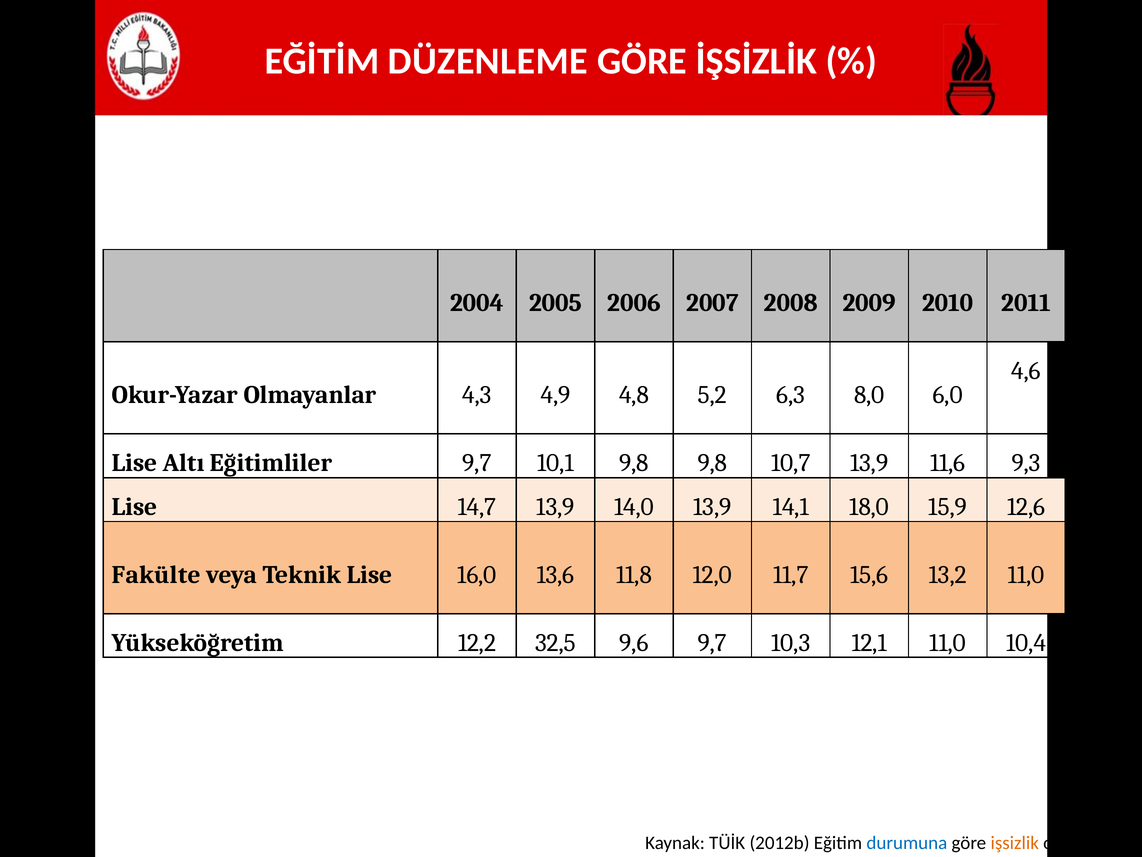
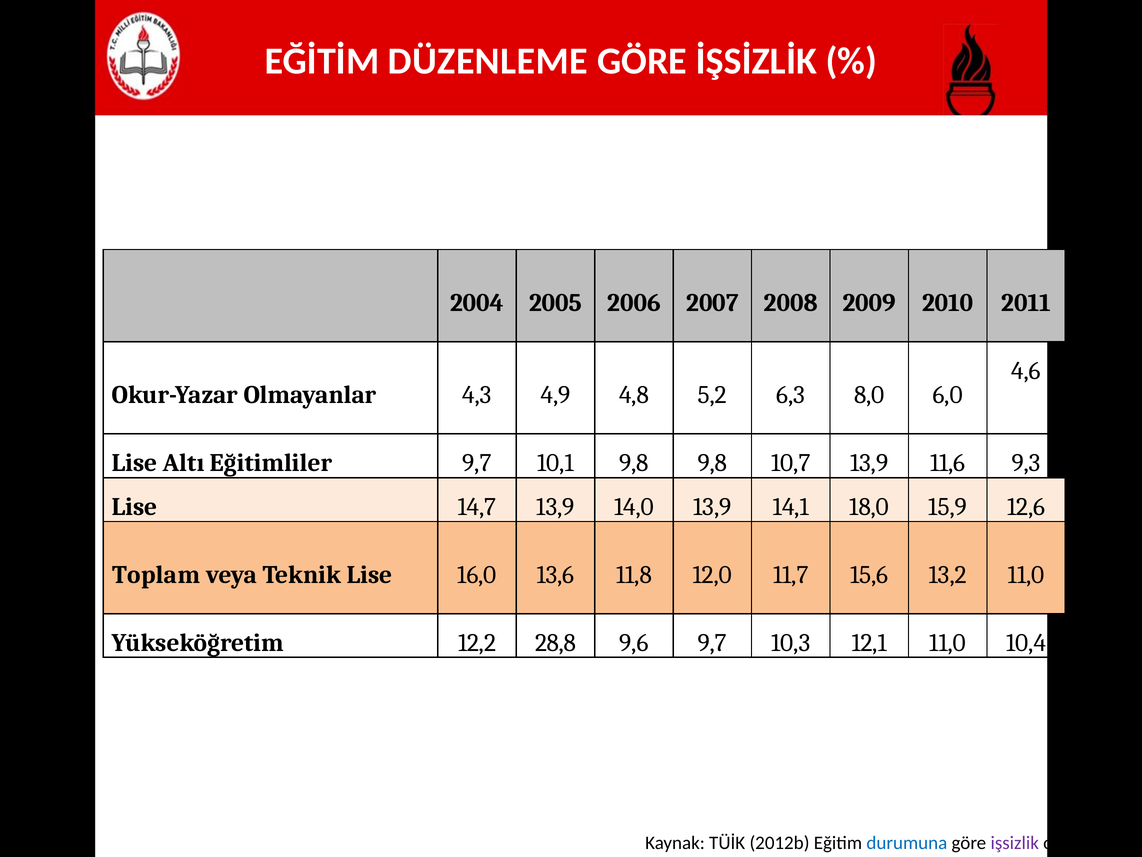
Fakülte: Fakülte -> Toplam (156, 574)
32,5: 32,5 -> 28,8 (556, 642)
işsizlik colour: orange -> purple (1015, 842)
